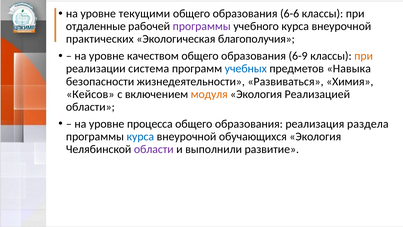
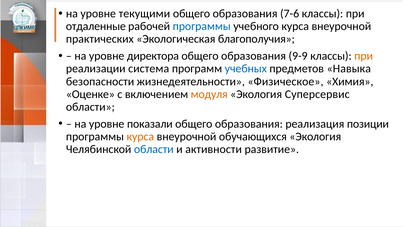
6-6: 6-6 -> 7-6 (290, 14)
программы colour: purple -> blue (202, 26)
качеством: качеством -> директора (153, 56)
6-9: 6-9 -> 9-9 (298, 56)
Развиваться: Развиваться -> Физическое (285, 81)
Кейсов: Кейсов -> Оценке (90, 94)
Реализацией: Реализацией -> Суперсервис (317, 94)
процесса: процесса -> показали (150, 124)
раздела: раздела -> позиции (368, 124)
курса colour: blue -> orange (140, 136)
области colour: purple -> blue (154, 149)
выполнили: выполнили -> активности (214, 149)
